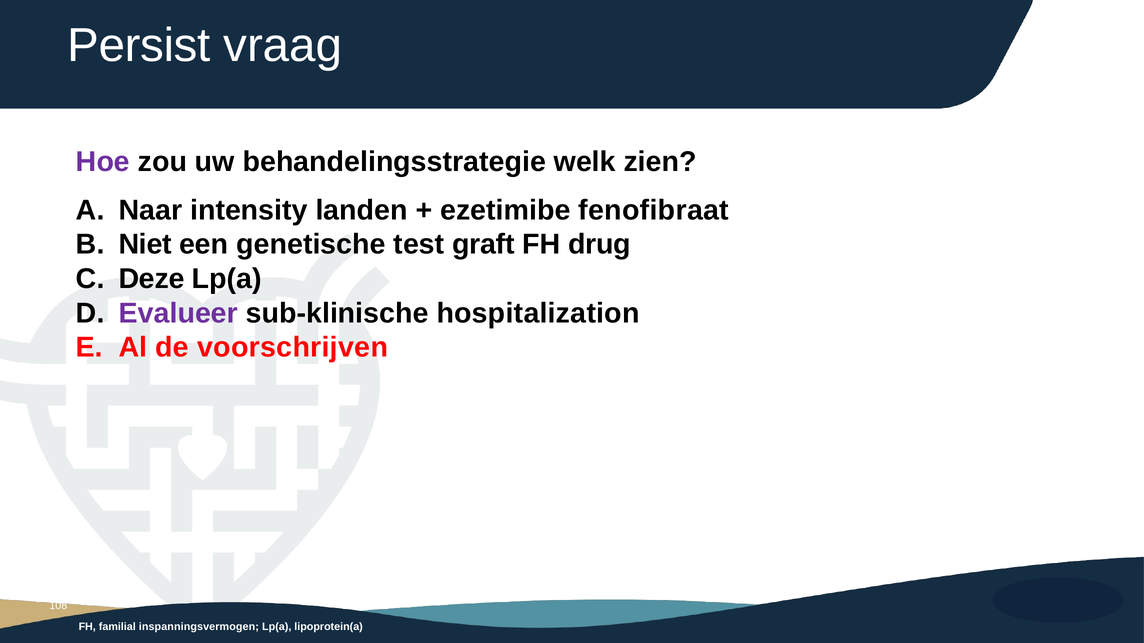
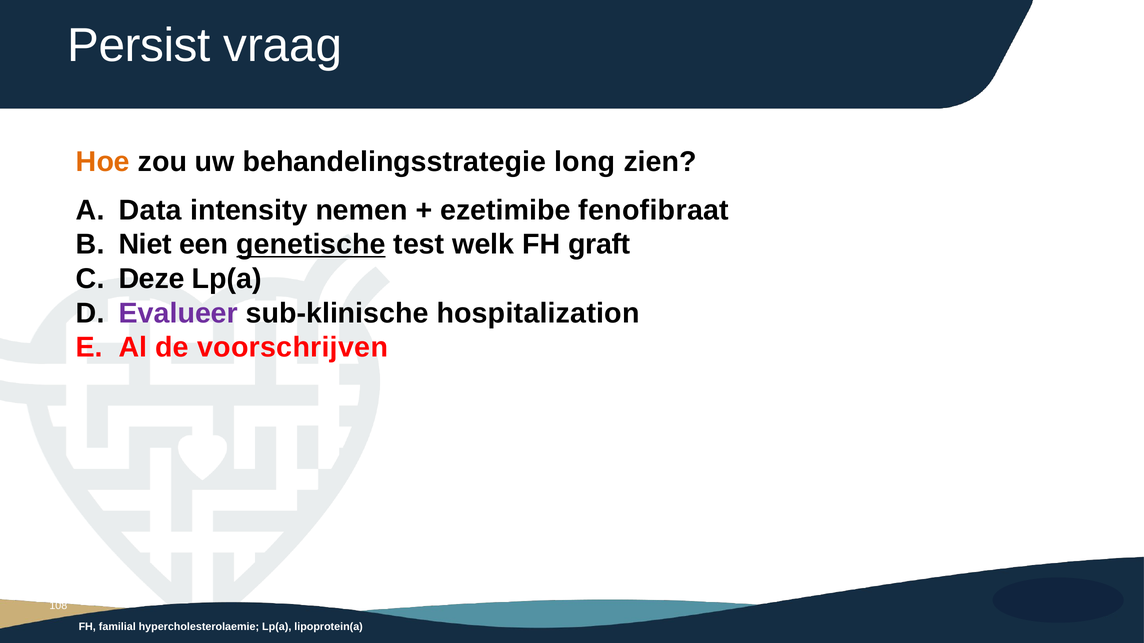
Hoe colour: purple -> orange (103, 162)
welk: welk -> long (585, 162)
Naar: Naar -> Data (150, 210)
landen: landen -> nemen (362, 210)
genetische underline: none -> present (311, 245)
graft: graft -> welk (483, 245)
drug: drug -> graft (599, 245)
inspanningsvermogen: inspanningsvermogen -> hypercholesterolaemie (199, 627)
